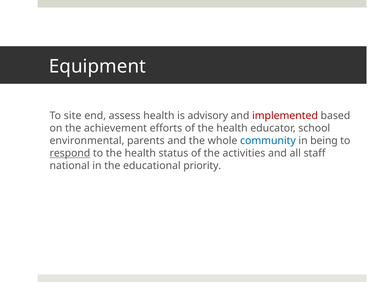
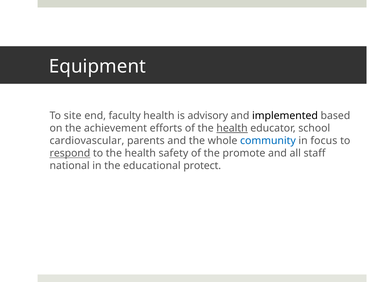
assess: assess -> faculty (125, 116)
implemented colour: red -> black (285, 116)
health underline: none -> present (232, 128)
environmental: environmental -> cardiovascular (87, 141)
being: being -> focus (324, 141)
status: status -> safety (173, 153)
activities: activities -> promote (244, 153)
priority: priority -> protect (202, 166)
